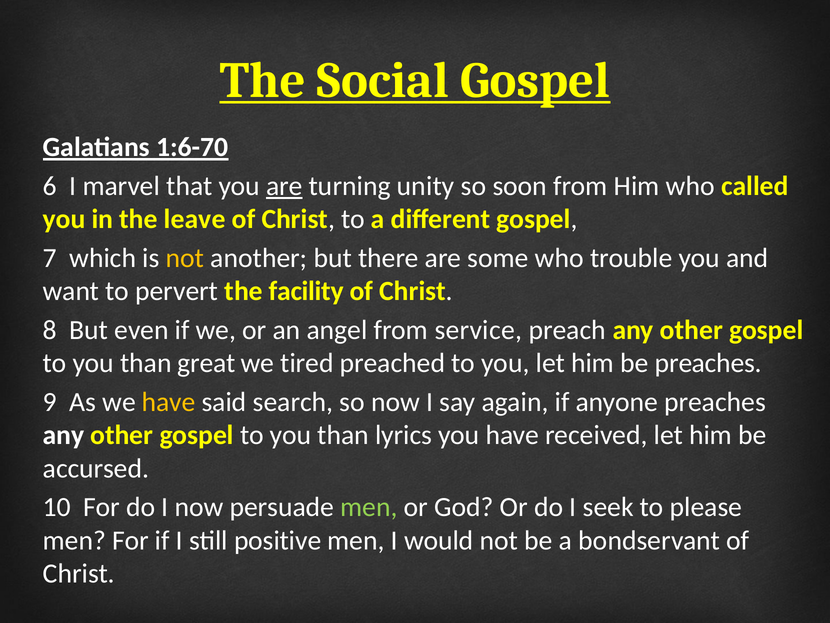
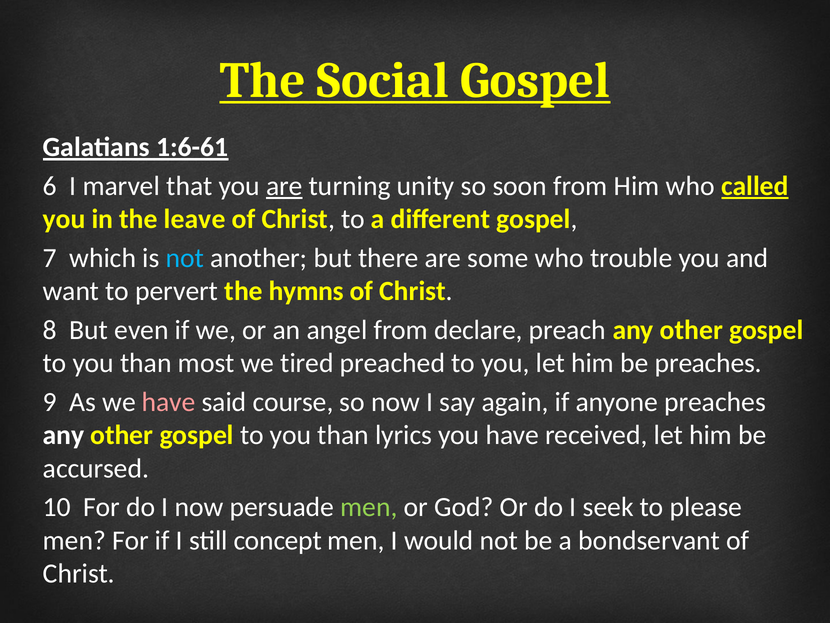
1:6-70: 1:6-70 -> 1:6-61 (192, 147)
called underline: none -> present (755, 186)
not colour: yellow -> light blue (185, 258)
facility: facility -> hymns (306, 291)
service: service -> declare (479, 330)
great: great -> most (206, 363)
have colour: yellow -> pink (169, 402)
search: search -> course (293, 402)
positive: positive -> concept (278, 540)
